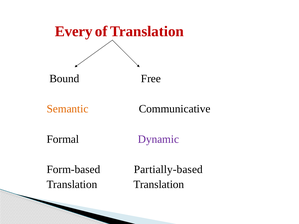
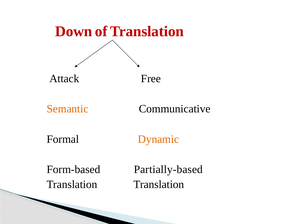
Every: Every -> Down (74, 31)
Bound: Bound -> Attack (64, 79)
Dynamic colour: purple -> orange (158, 139)
